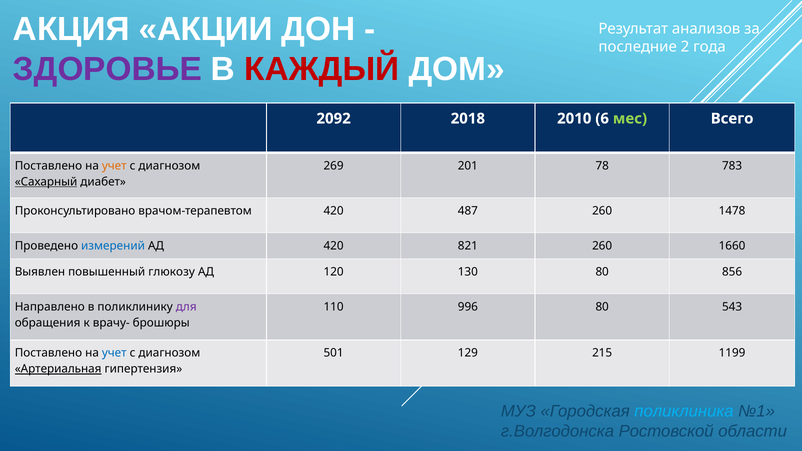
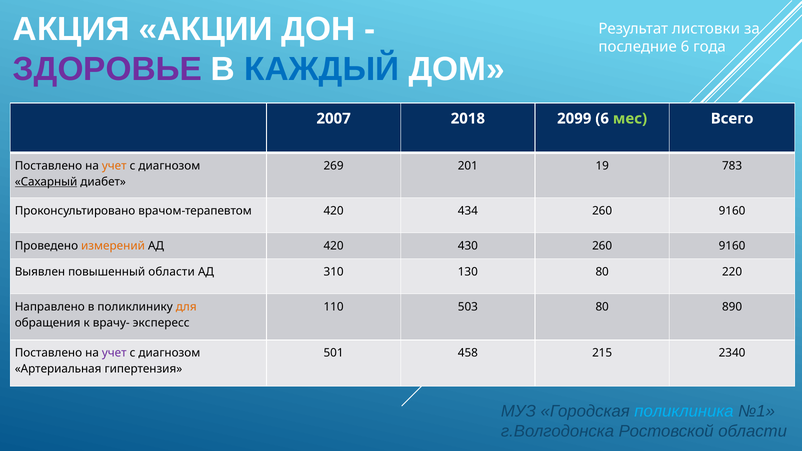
анализов: анализов -> листовки (706, 29)
последние 2: 2 -> 6 (685, 47)
КАЖДЫЙ colour: red -> blue (322, 69)
2092: 2092 -> 2007 (334, 119)
2010: 2010 -> 2099 (574, 119)
78: 78 -> 19 (602, 166)
487: 487 -> 434 (468, 211)
1478: 1478 -> 9160 (732, 211)
измерений colour: blue -> orange (113, 246)
821: 821 -> 430 (468, 246)
1660: 1660 -> 9160 (732, 246)
повышенный глюкозу: глюкозу -> области (172, 272)
120: 120 -> 310 (334, 272)
856: 856 -> 220 (732, 272)
для colour: purple -> orange (186, 307)
996: 996 -> 503 (468, 307)
543: 543 -> 890 (732, 307)
брошюры: брошюры -> экспересс (161, 323)
учет colour: blue -> purple (114, 353)
129: 129 -> 458 (468, 353)
1199: 1199 -> 2340 (732, 353)
Артериальная underline: present -> none (58, 369)
